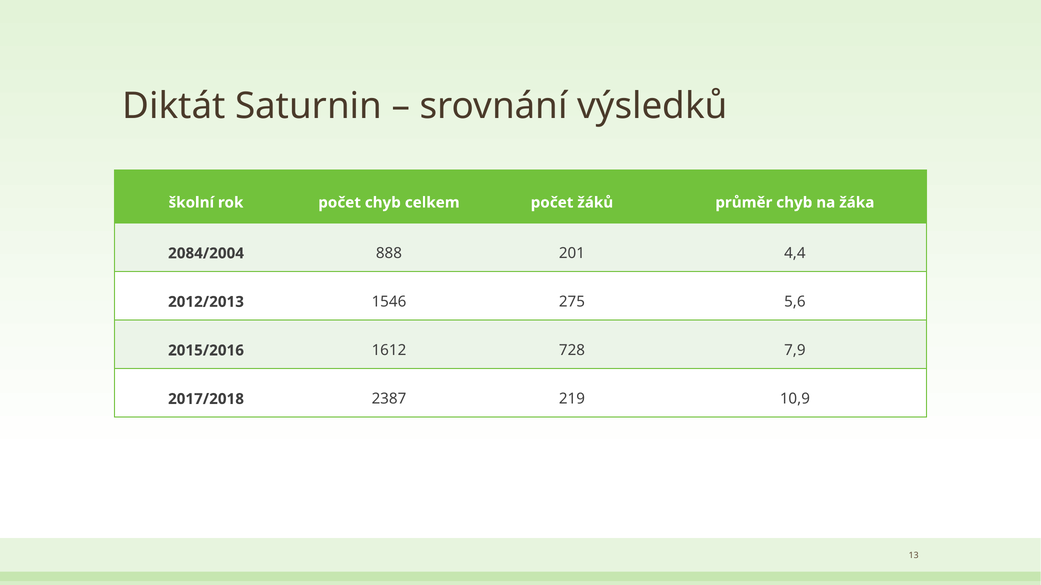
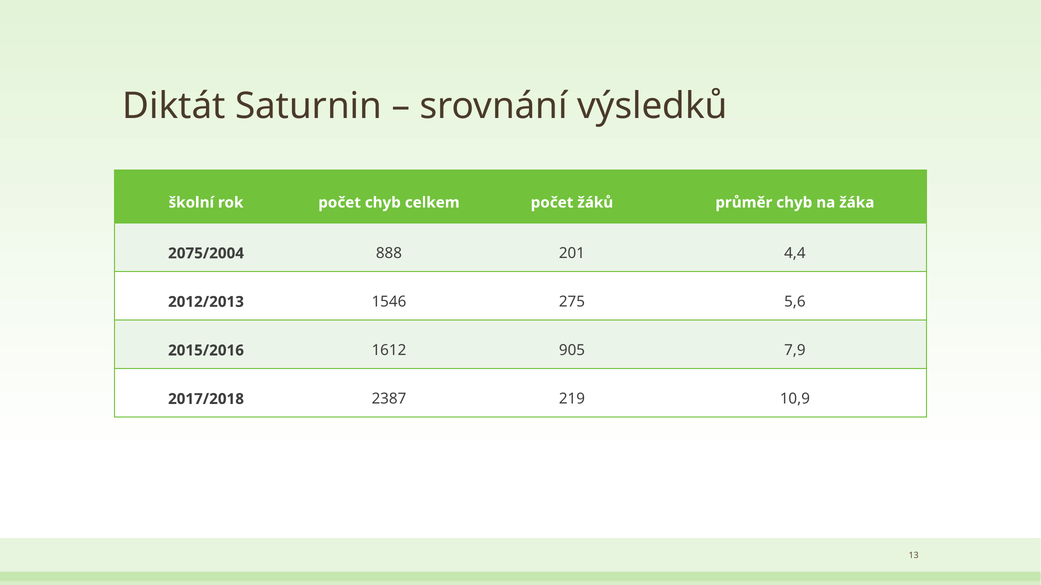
2084/2004: 2084/2004 -> 2075/2004 (206, 254)
728: 728 -> 905 (572, 351)
